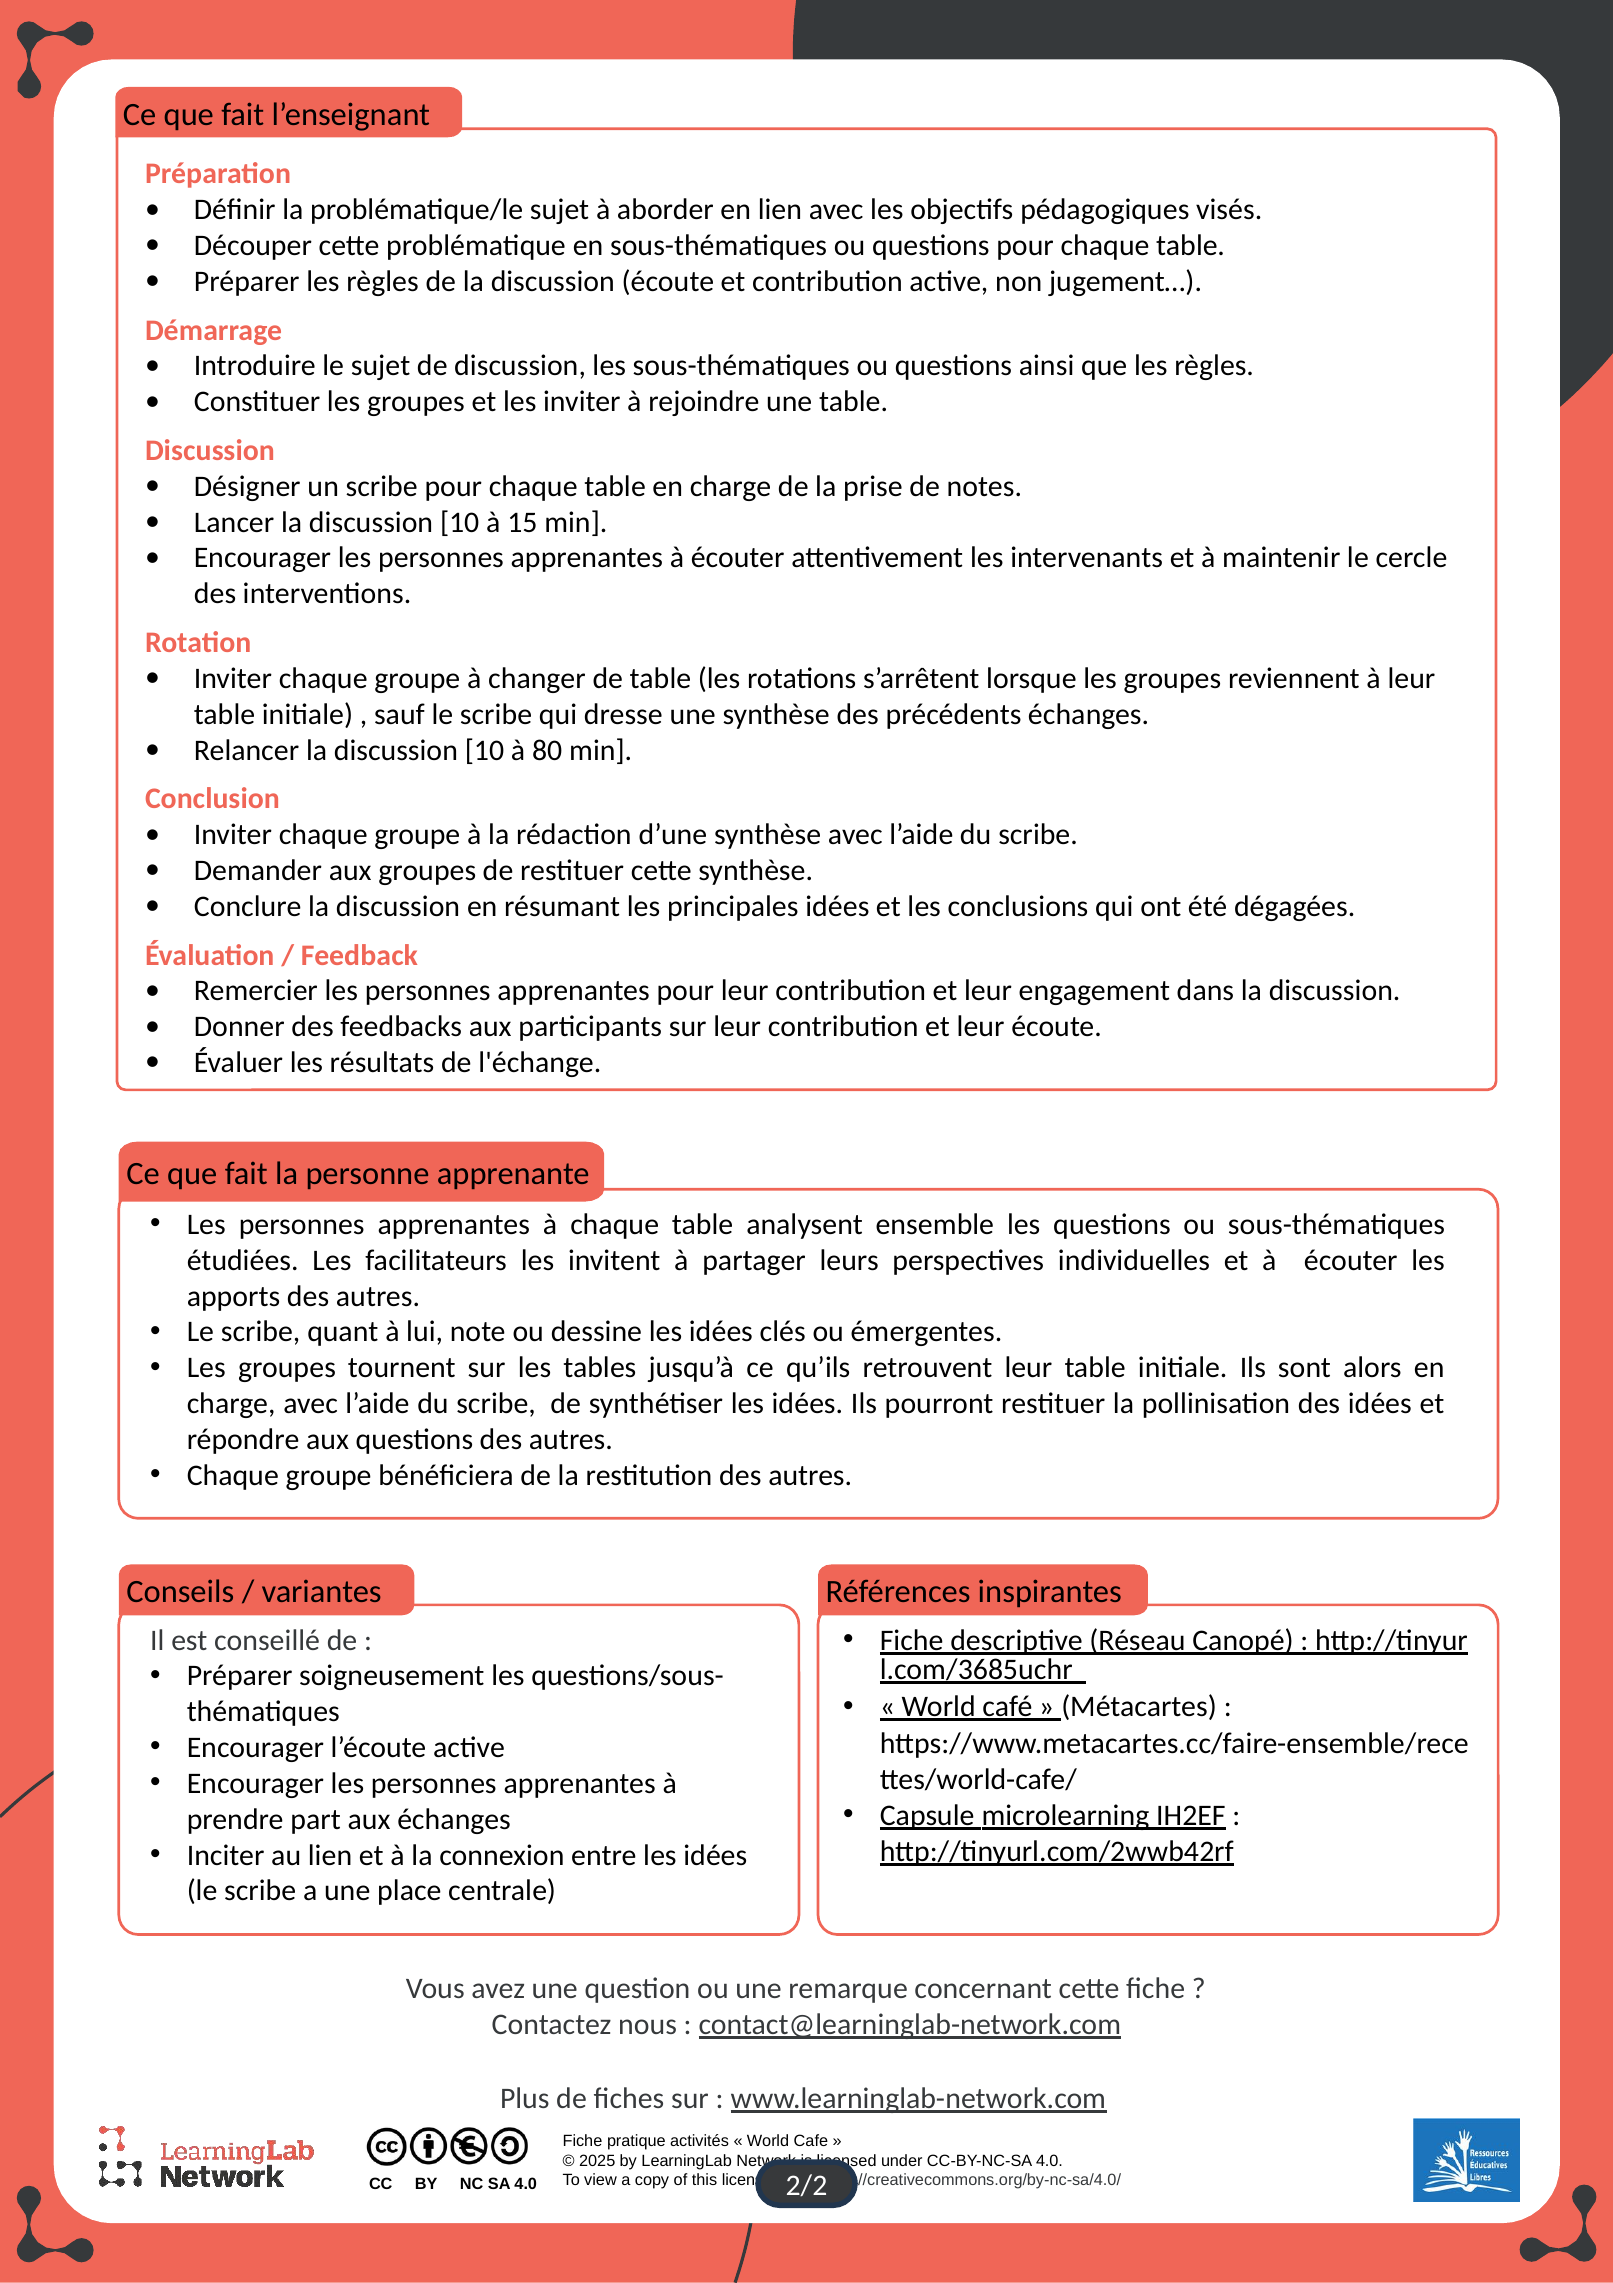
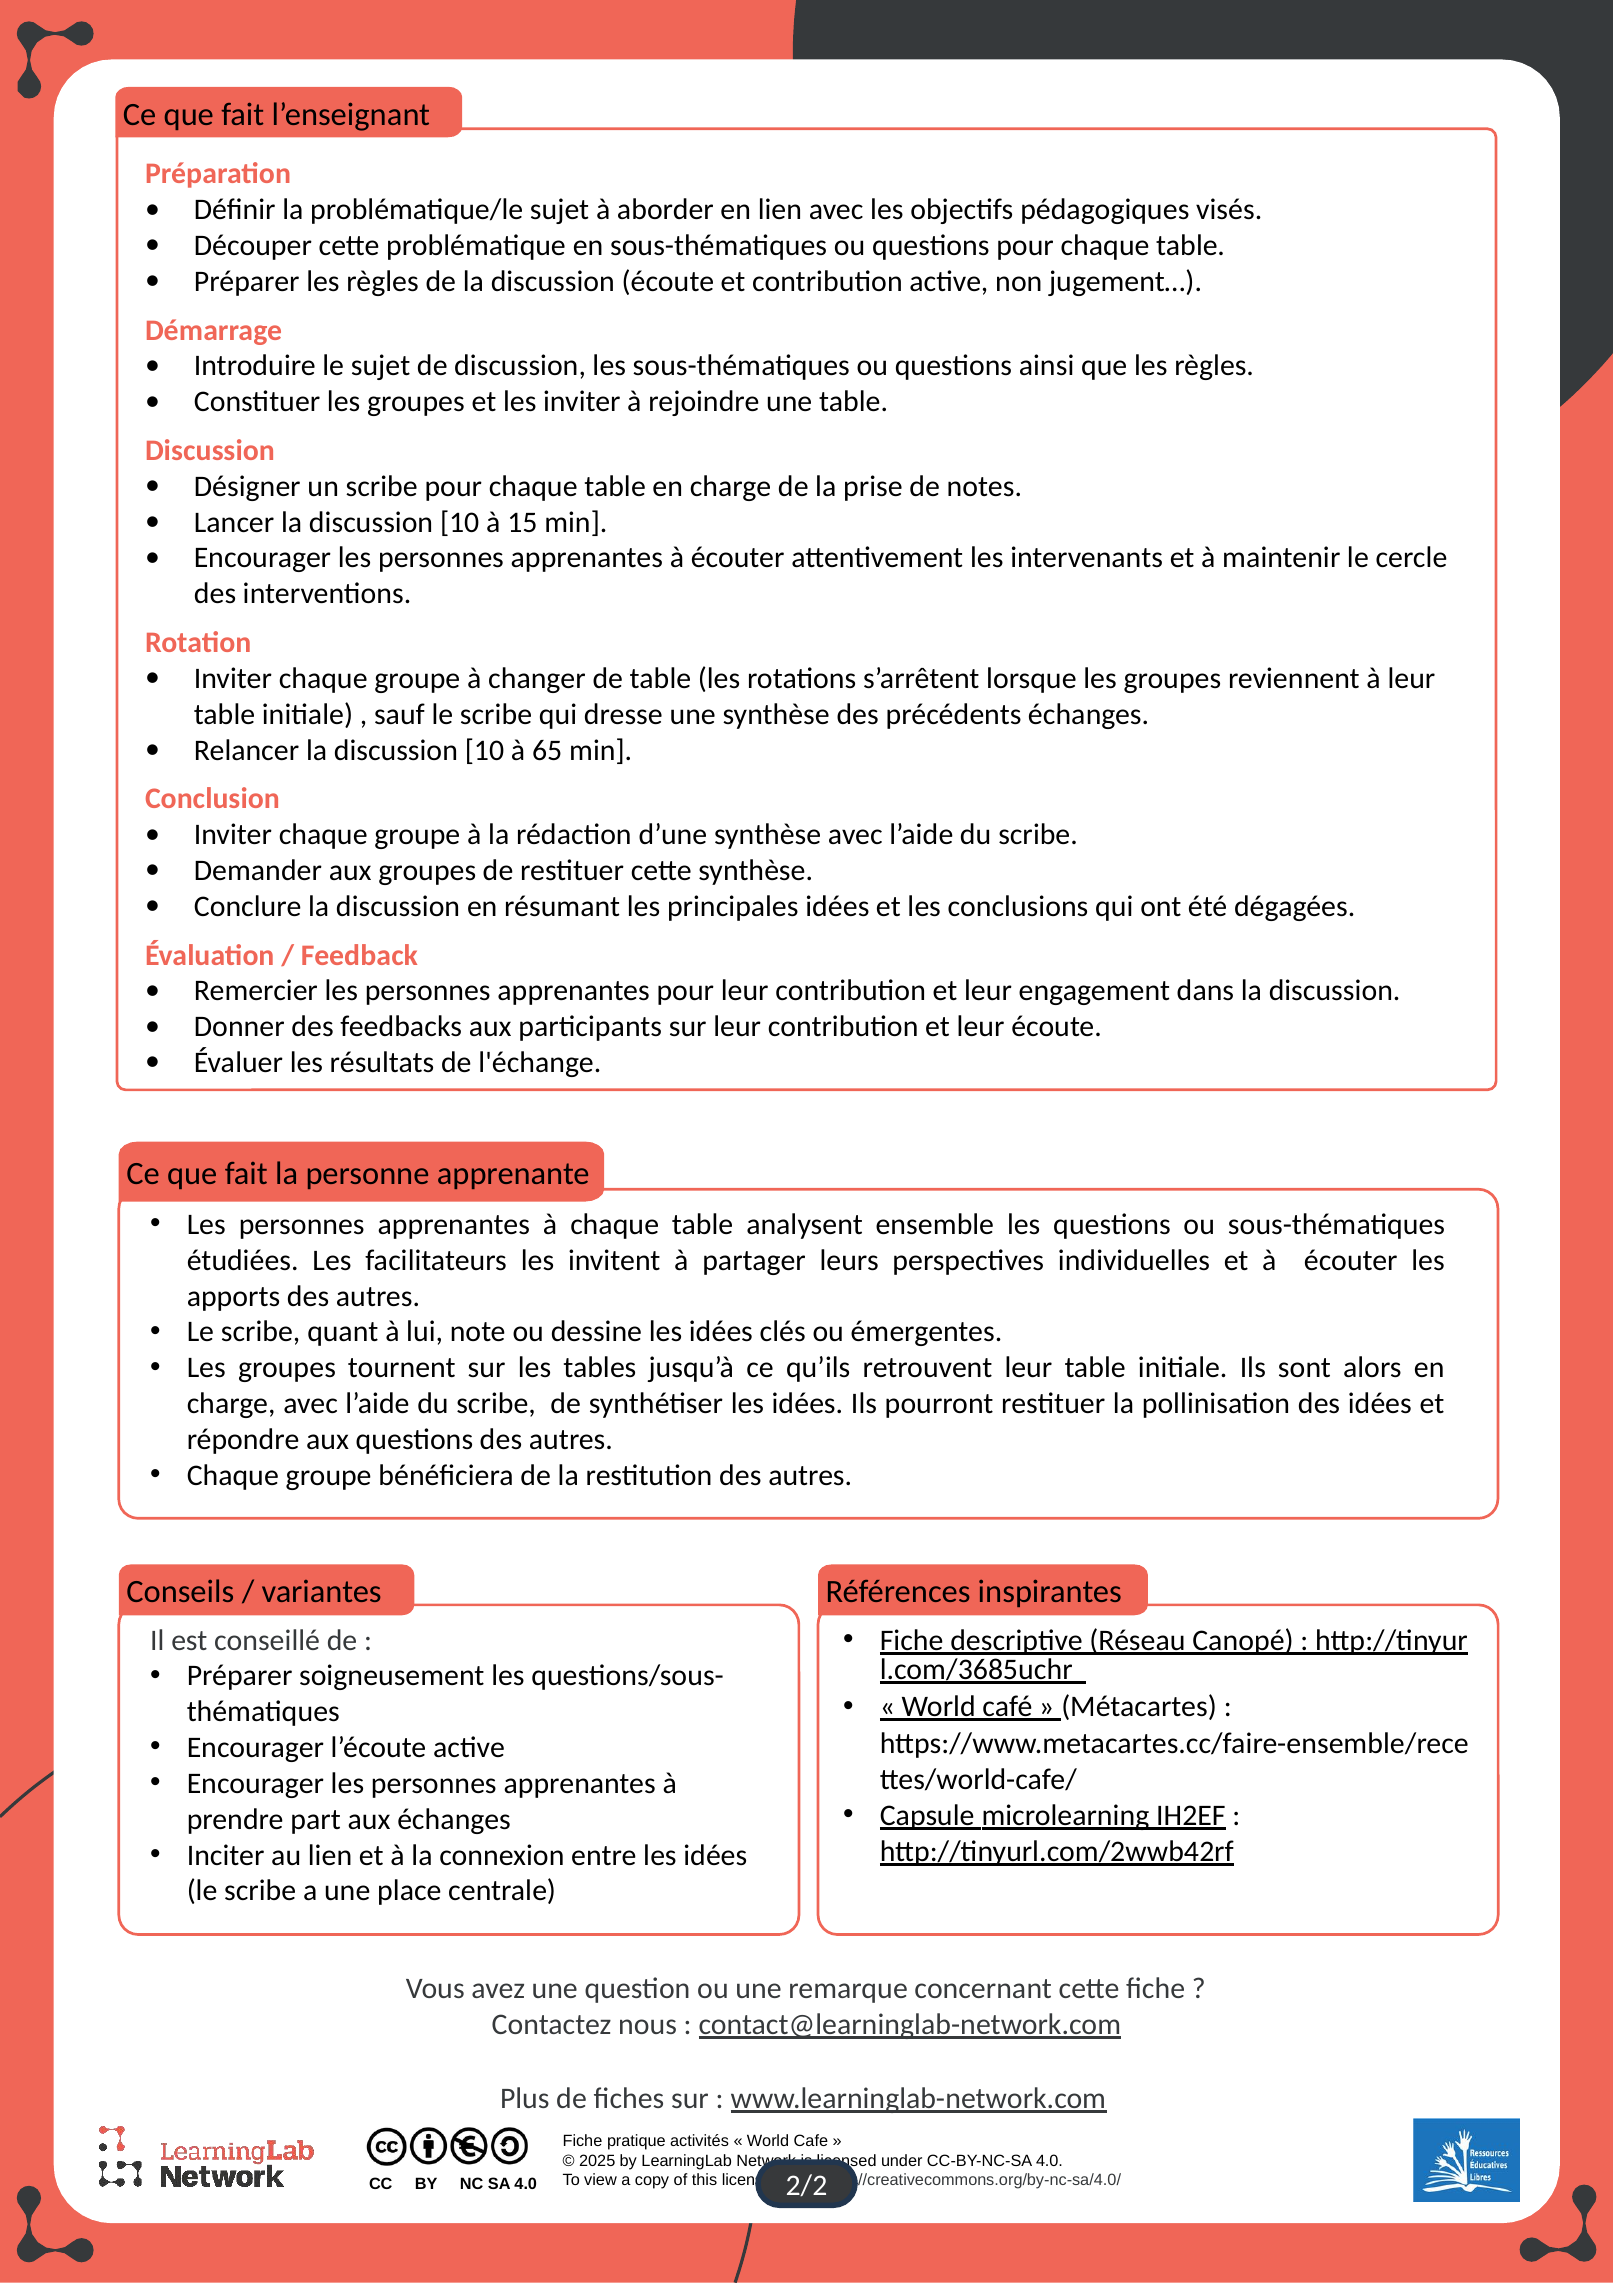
80: 80 -> 65 (547, 750)
